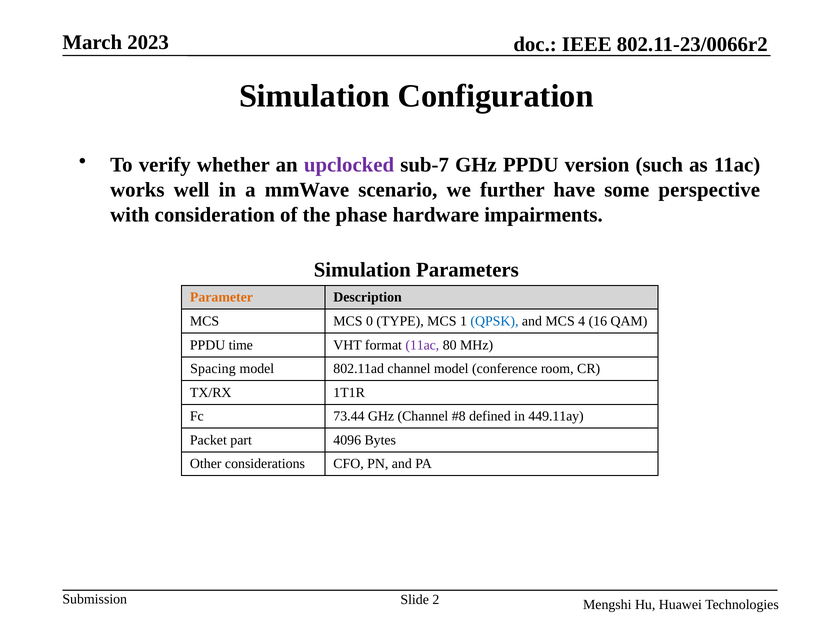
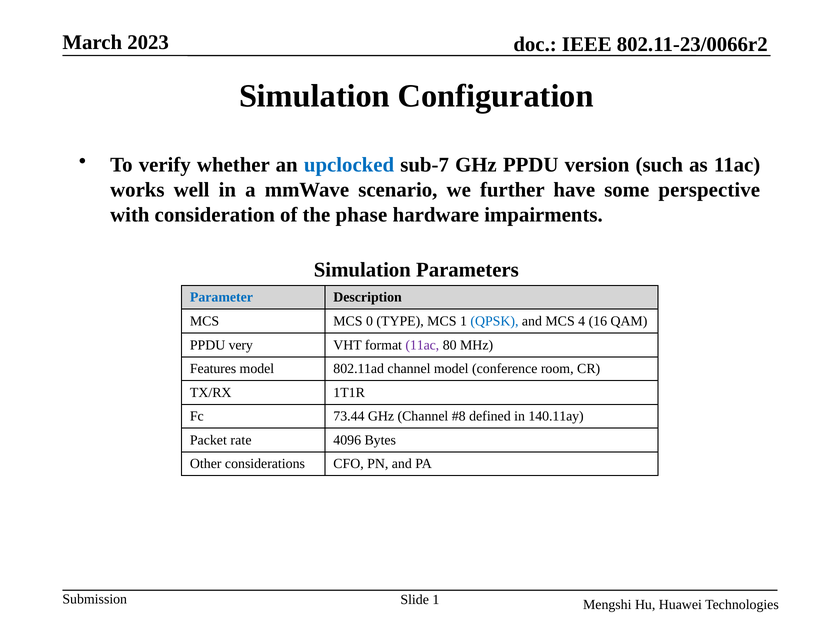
upclocked colour: purple -> blue (349, 165)
Parameter colour: orange -> blue (221, 297)
time: time -> very (241, 345)
Spacing: Spacing -> Features (213, 369)
449.11ay: 449.11ay -> 140.11ay (556, 416)
part: part -> rate (241, 440)
Slide 2: 2 -> 1 (436, 599)
